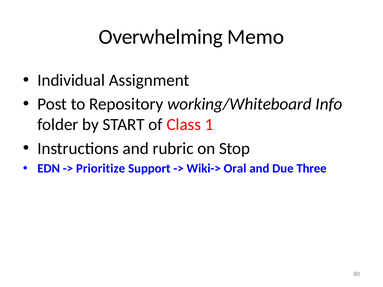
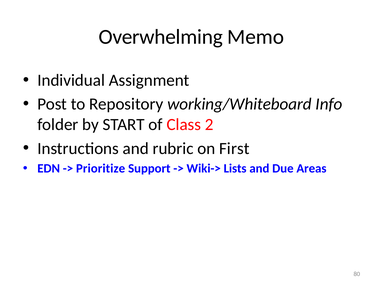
1: 1 -> 2 (209, 125)
Stop: Stop -> First (234, 149)
Oral: Oral -> Lists (235, 169)
Three: Three -> Areas (311, 169)
